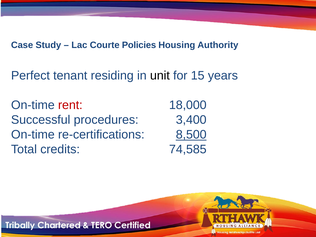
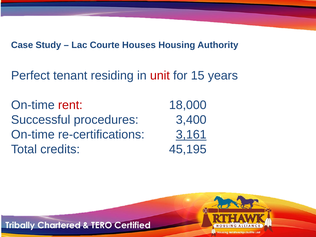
Policies: Policies -> Houses (139, 45)
unit colour: black -> red (160, 76)
8,500: 8,500 -> 3,161 (191, 135)
74,585: 74,585 -> 45,195 (188, 149)
